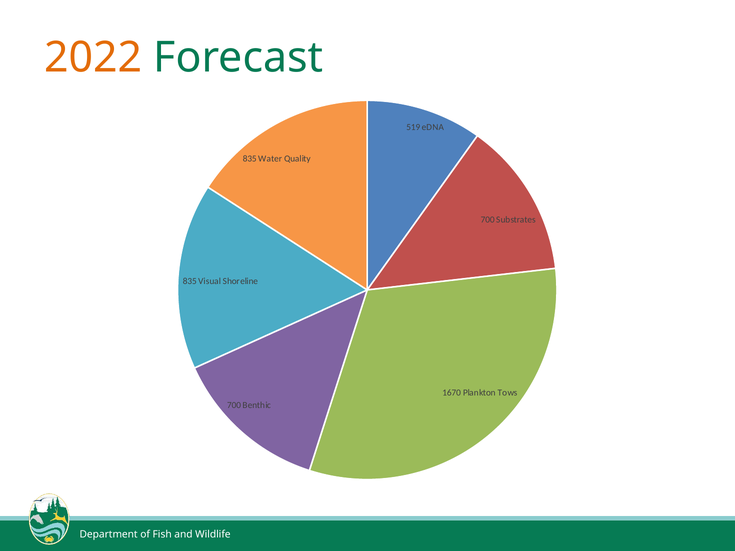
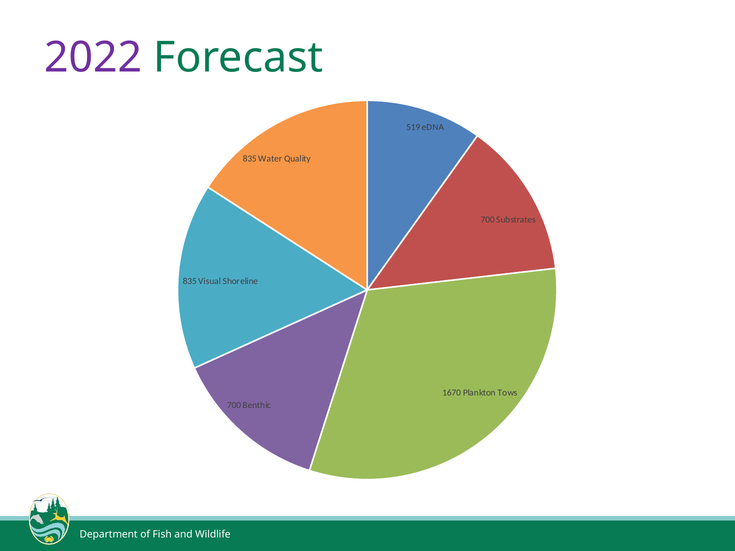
2022 colour: orange -> purple (93, 58)
